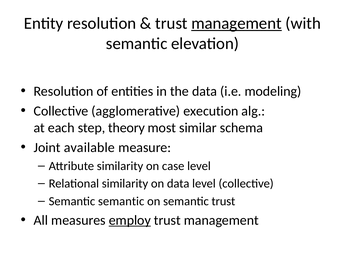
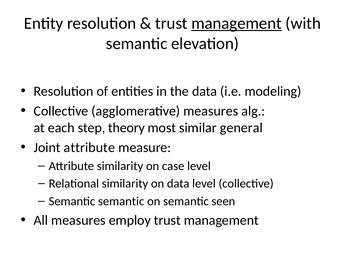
agglomerative execution: execution -> measures (211, 111)
schema: schema -> general (241, 128)
Joint available: available -> attribute (89, 147)
semantic trust: trust -> seen (223, 201)
employ underline: present -> none (130, 220)
